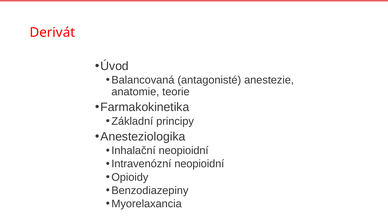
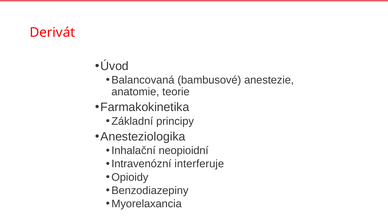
antagonisté: antagonisté -> bambusové (209, 80)
Intravenózní neopioidní: neopioidní -> interferuje (199, 164)
